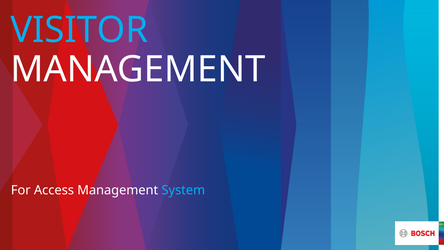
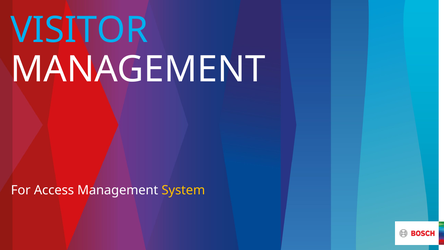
System colour: light blue -> yellow (183, 190)
